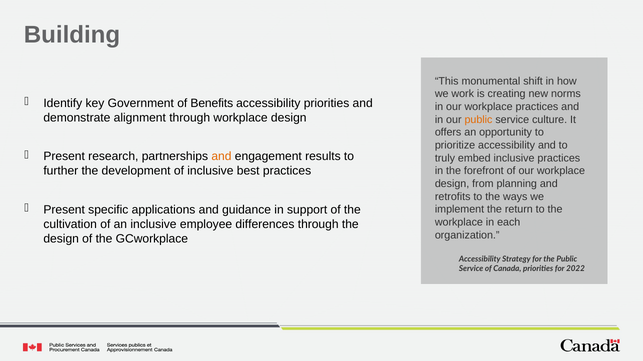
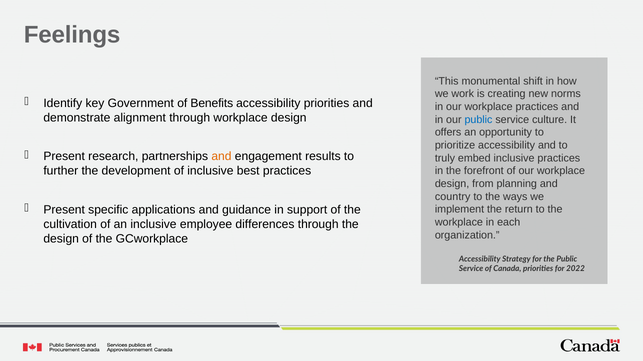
Building: Building -> Feelings (72, 35)
public colour: orange -> blue (478, 120)
retrofits: retrofits -> country (453, 197)
